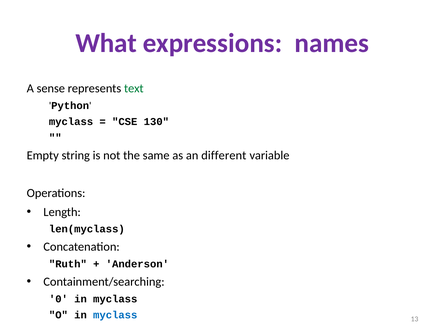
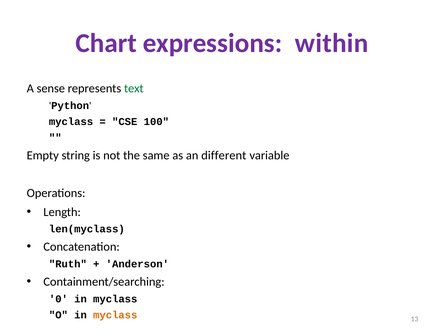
What: What -> Chart (106, 43)
names: names -> within (332, 43)
130: 130 -> 100 (156, 122)
myclass colour: blue -> orange (115, 315)
